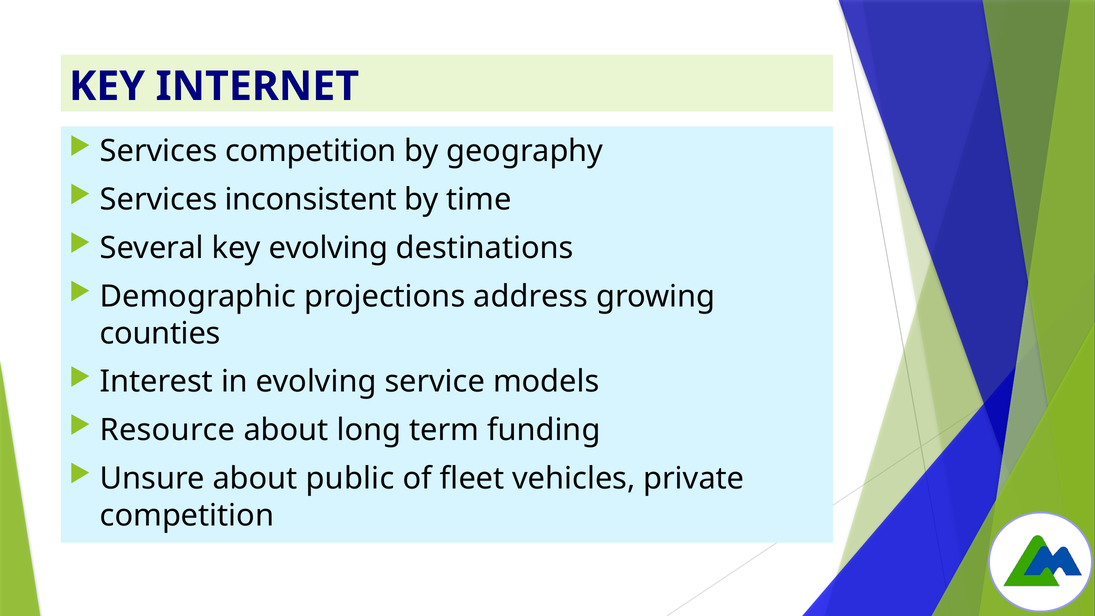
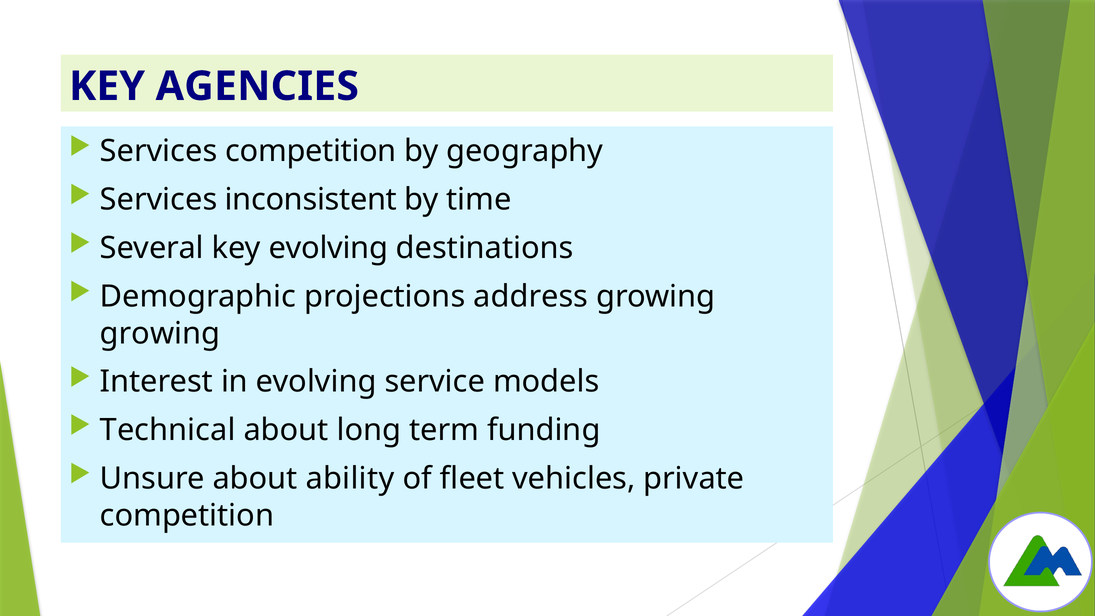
INTERNET: INTERNET -> AGENCIES (257, 86)
counties: counties -> growing (160, 333)
Resource: Resource -> Technical (168, 430)
public: public -> ability (350, 479)
